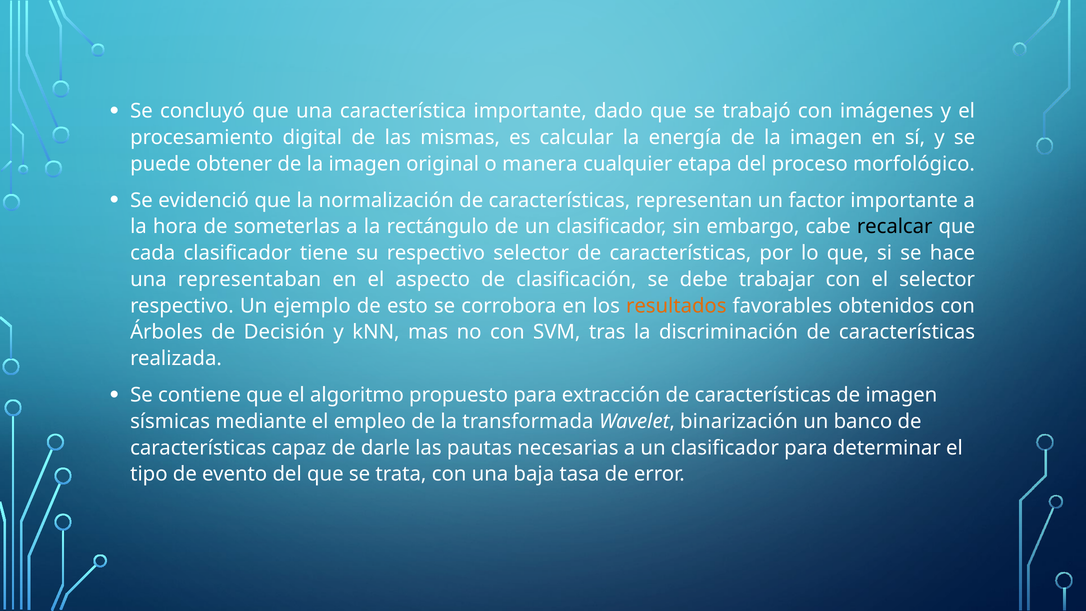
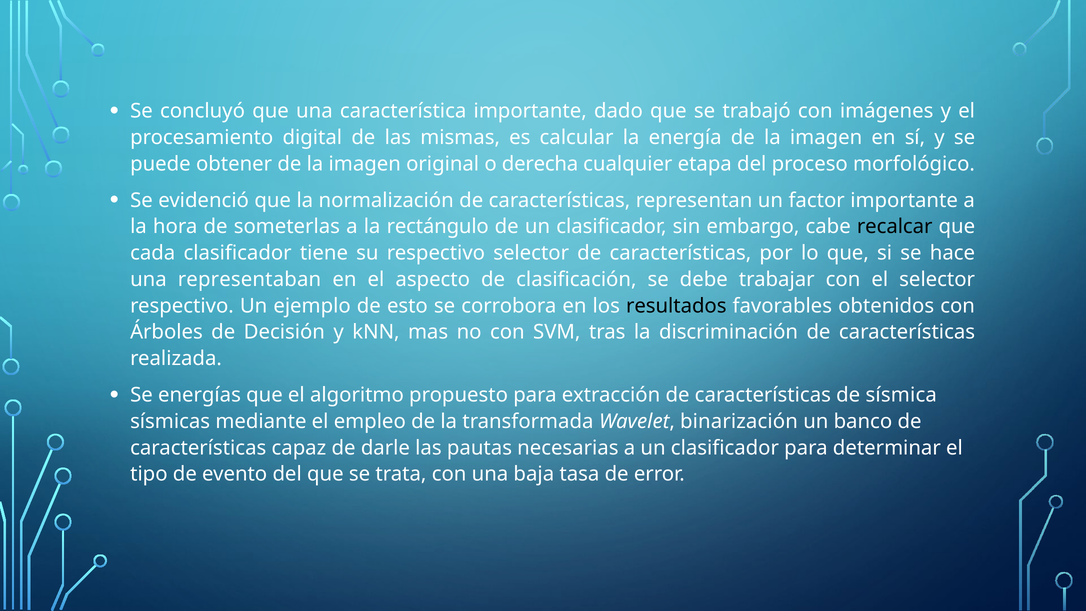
manera: manera -> derecha (540, 164)
resultados colour: orange -> black (676, 306)
contiene: contiene -> energías (199, 395)
de imagen: imagen -> sísmica (901, 395)
